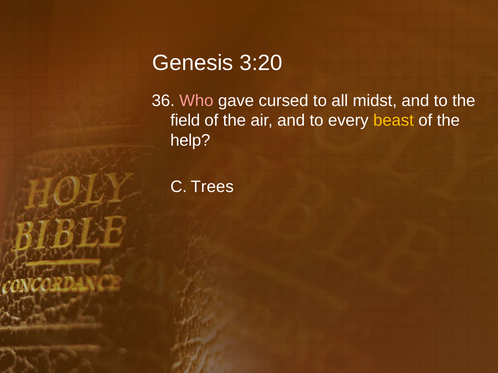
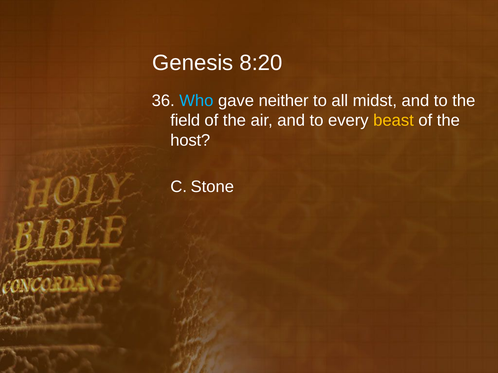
3:20: 3:20 -> 8:20 (261, 63)
Who colour: pink -> light blue (196, 101)
cursed: cursed -> neither (284, 101)
help: help -> host (190, 141)
Trees: Trees -> Stone (212, 187)
